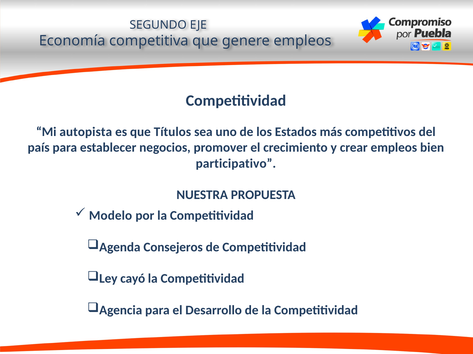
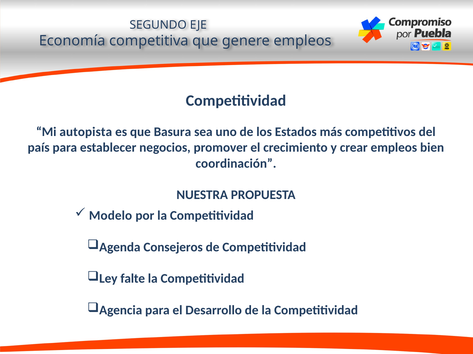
Títulos: Títulos -> Basura (172, 132)
participativo: participativo -> coordinación (236, 164)
cayó: cayó -> falte (133, 279)
